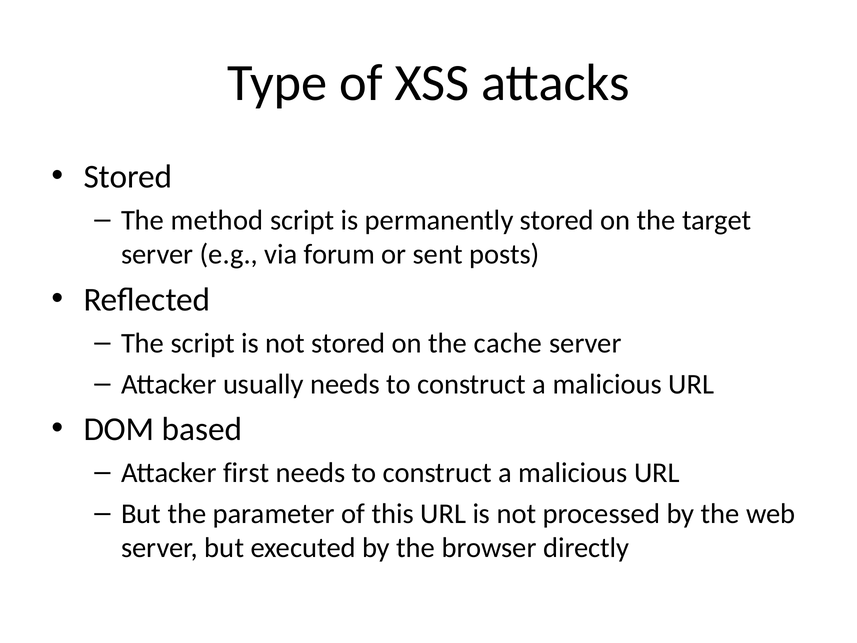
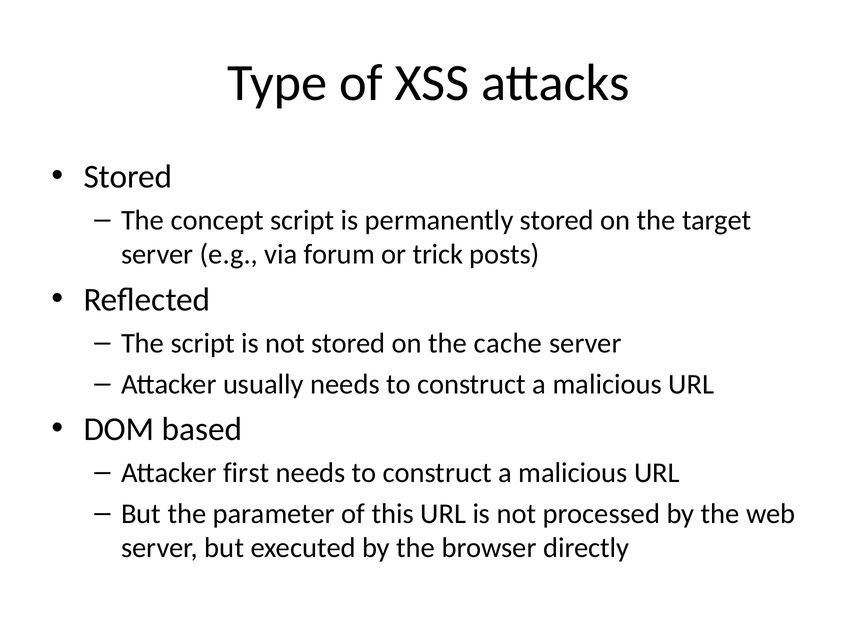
method: method -> concept (217, 220)
sent: sent -> trick (438, 254)
